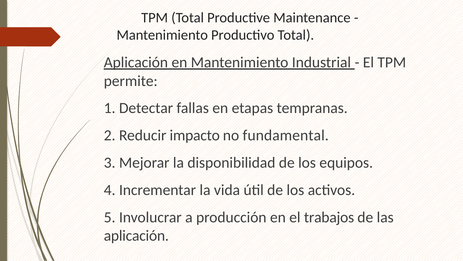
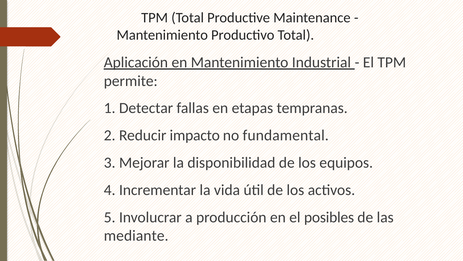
trabajos: trabajos -> posibles (329, 217)
aplicación: aplicación -> mediante (136, 235)
